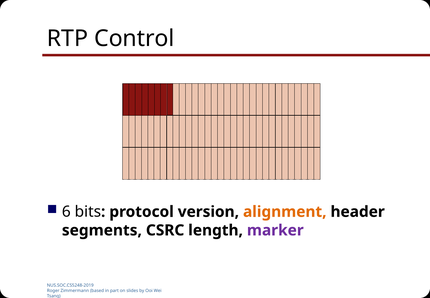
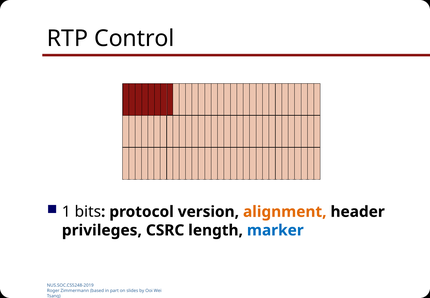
6: 6 -> 1 (66, 212)
segments: segments -> privileges (102, 230)
marker colour: purple -> blue (275, 230)
